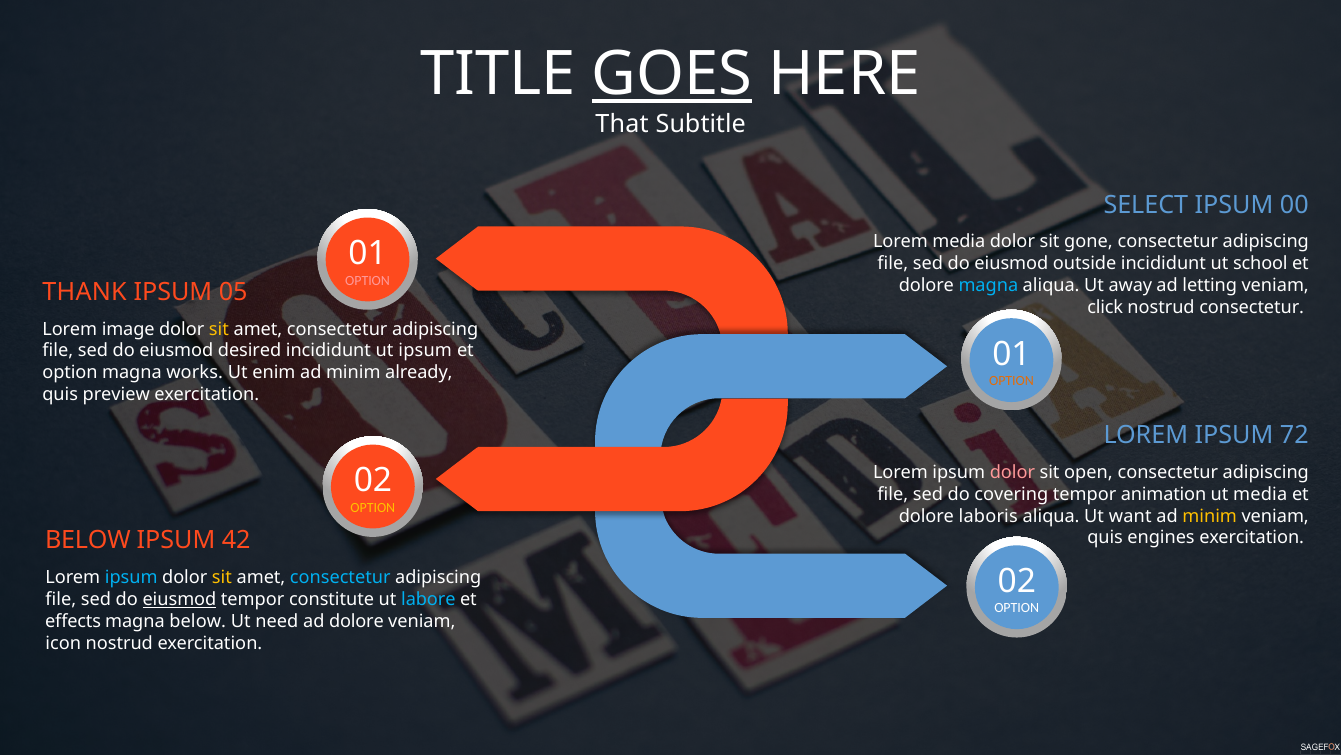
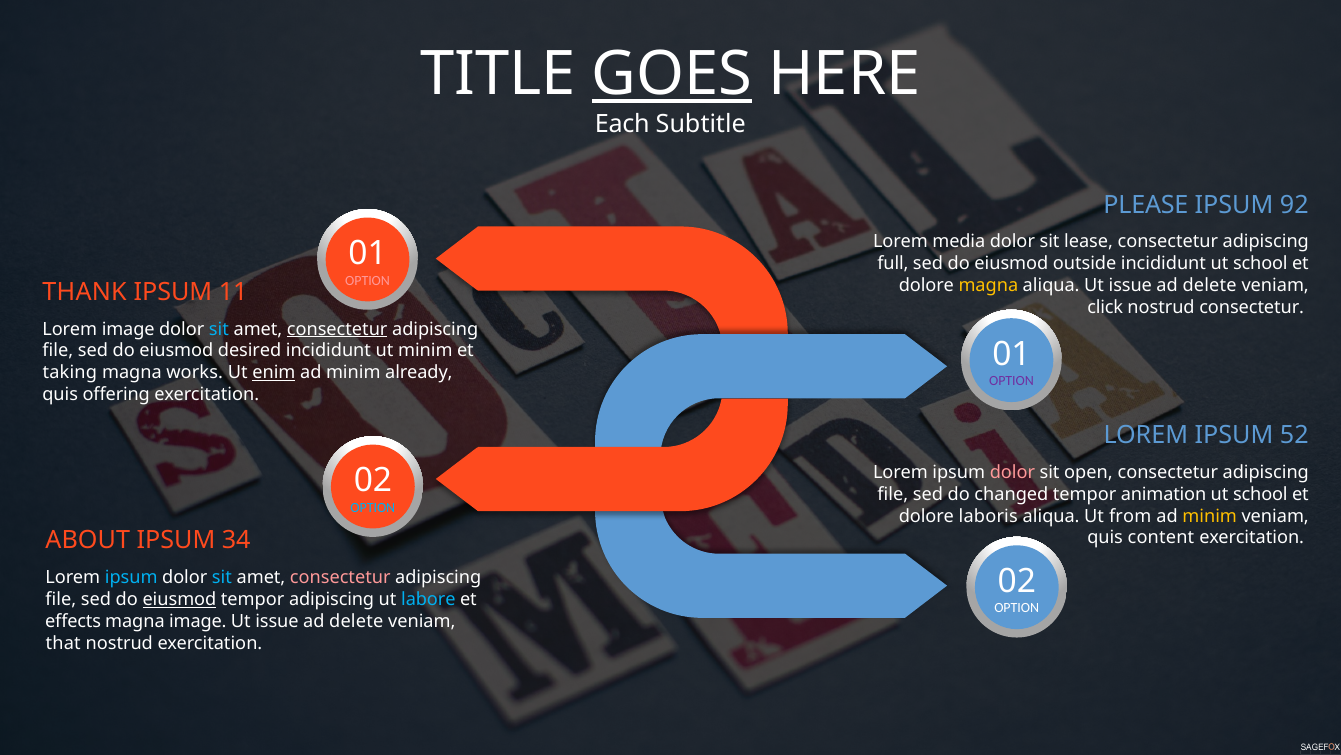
That: That -> Each (622, 124)
SELECT: SELECT -> PLEASE (1146, 205)
00: 00 -> 92 (1294, 205)
gone: gone -> lease (1089, 242)
file: file -> full (893, 264)
magna colour: light blue -> yellow (988, 285)
aliqua Ut away: away -> issue (1130, 285)
letting: letting -> delete (1210, 285)
05: 05 -> 11 (233, 292)
sit colour: yellow -> light blue (219, 329)
consectetur underline: none -> present (337, 329)
ut ipsum: ipsum -> minim (425, 351)
option: option -> taking (70, 372)
enim underline: none -> present (274, 372)
OPTION colour: orange -> purple (1011, 381)
preview: preview -> offering (116, 394)
72: 72 -> 52 (1294, 435)
covering: covering -> changed (1011, 494)
media: media -> school (1260, 494)
OPTION colour: yellow -> light blue (373, 507)
want: want -> from (1130, 516)
engines: engines -> content (1161, 537)
BELOW: BELOW -> ABOUT (88, 540)
42: 42 -> 34 (236, 540)
sit colour: yellow -> light blue (222, 577)
consectetur colour: light blue -> pink (340, 577)
tempor constitute: constitute -> adipiscing (332, 599)
magna below: below -> image (198, 621)
need: need -> issue (277, 621)
dolore: dolore -> delete (356, 621)
icon: icon -> that (63, 643)
